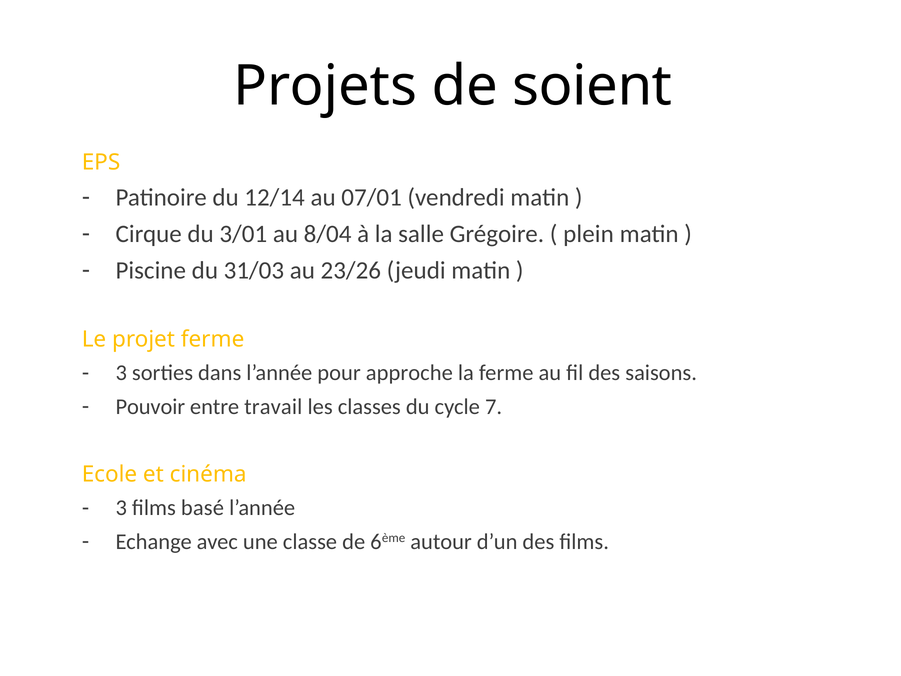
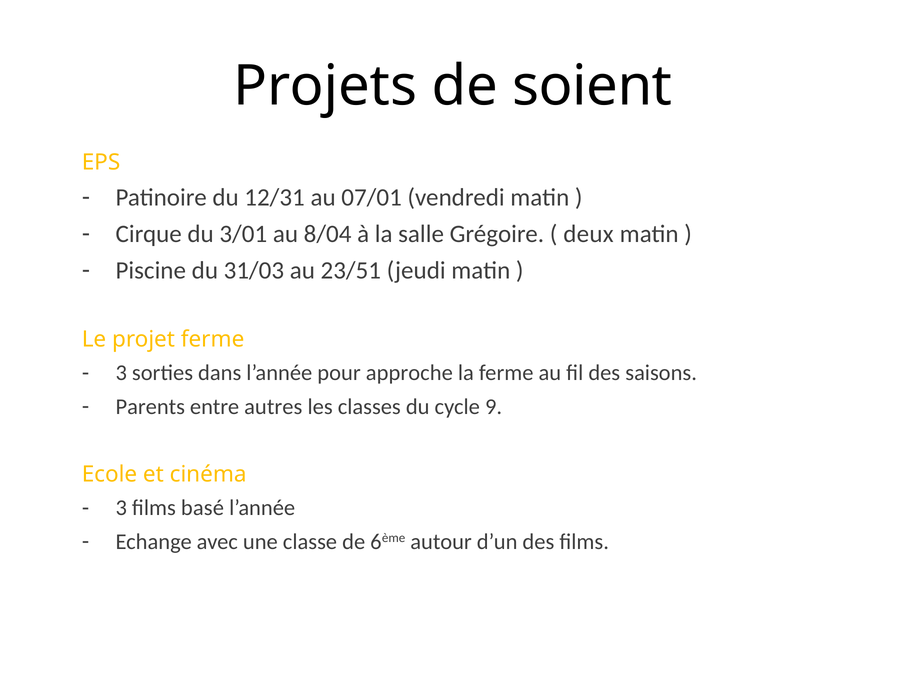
12/14: 12/14 -> 12/31 (275, 197)
plein: plein -> deux (588, 234)
23/26: 23/26 -> 23/51 (351, 270)
Pouvoir: Pouvoir -> Parents (150, 407)
travail: travail -> autres (273, 407)
7: 7 -> 9 (494, 407)
